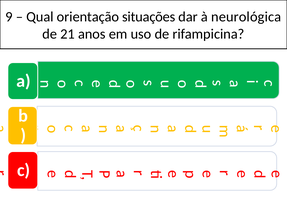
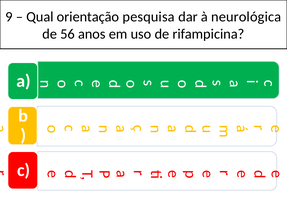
situações: situações -> pesquisa (149, 17)
21: 21 -> 56 (68, 34)
